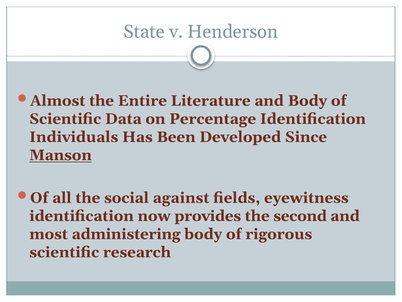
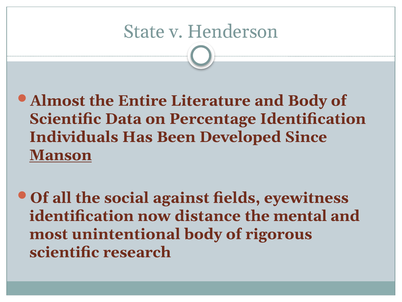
provides: provides -> distance (208, 216)
second: second -> mental (300, 216)
administering: administering -> unintentional (126, 234)
